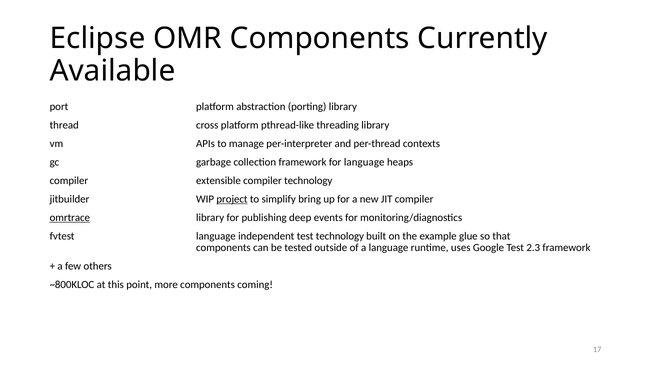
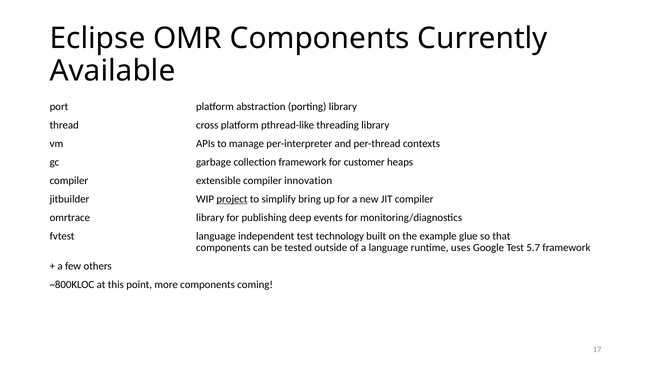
for language: language -> customer (364, 162)
compiler technology: technology -> innovation (308, 181)
omrtrace underline: present -> none (70, 218)
2.3: 2.3 -> 5.7 (533, 248)
